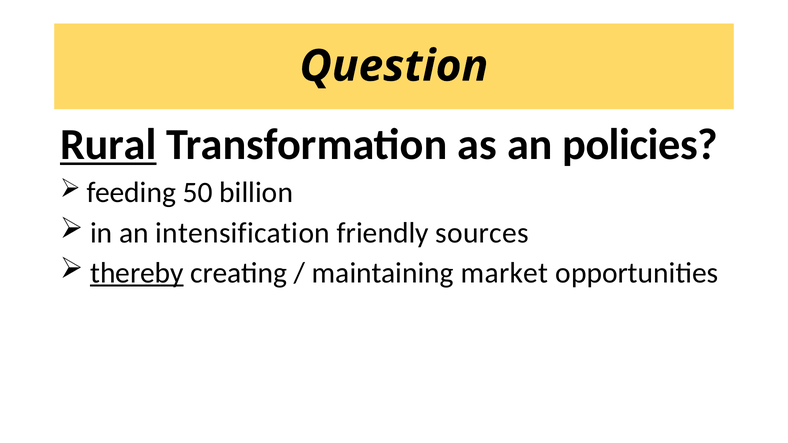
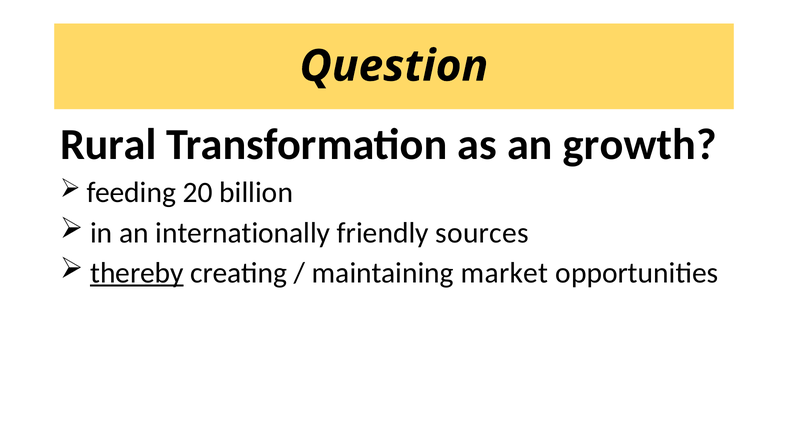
Rural underline: present -> none (108, 145)
policies: policies -> growth (640, 145)
50: 50 -> 20 (198, 193)
intensification: intensification -> internationally (243, 233)
